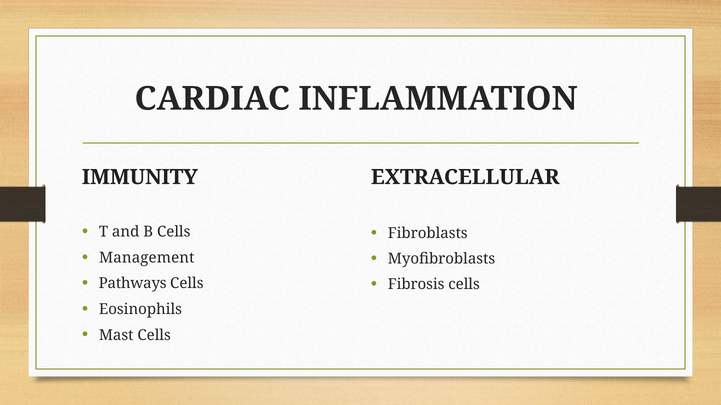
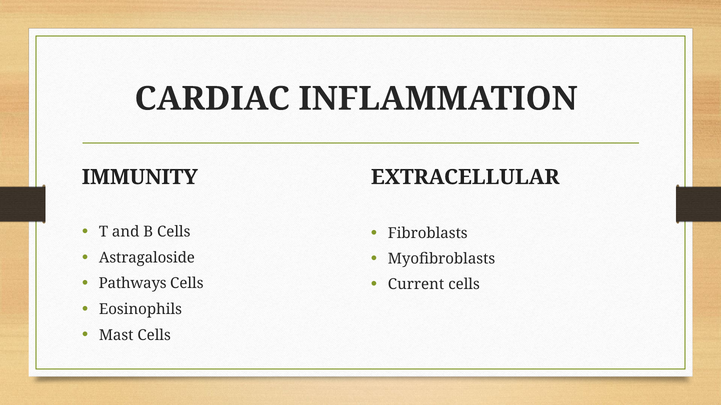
Management: Management -> Astragaloside (147, 258)
Fibrosis: Fibrosis -> Current (416, 285)
